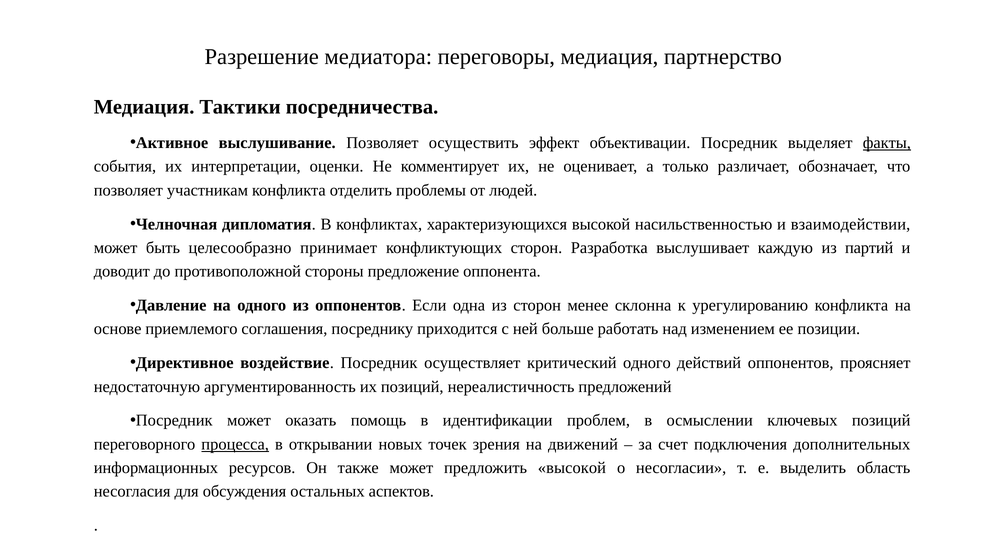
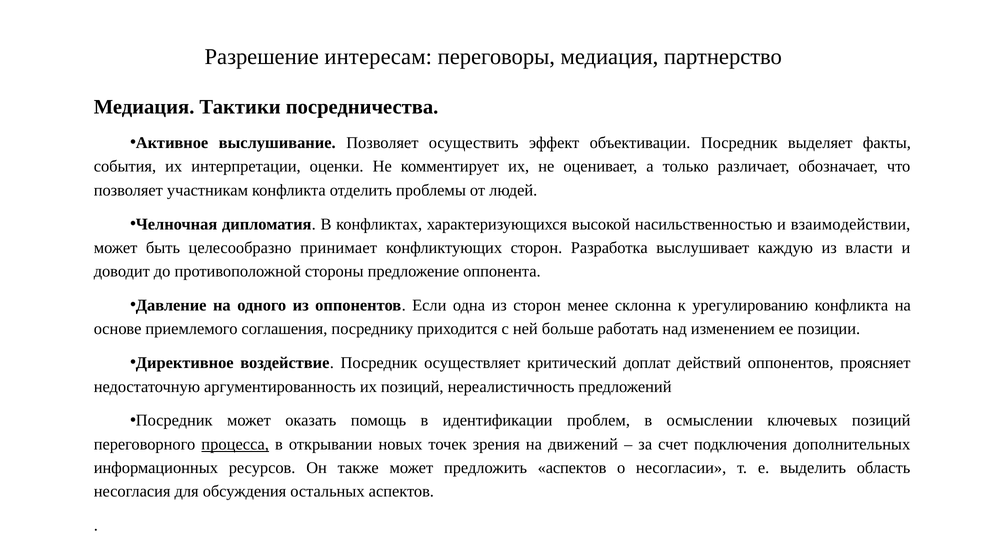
медиатора: медиатора -> интересам (378, 57)
факты underline: present -> none (887, 143)
партий: партий -> власти (869, 248)
критический одного: одного -> доплат (647, 363)
предложить высокой: высокой -> аспектов (572, 468)
